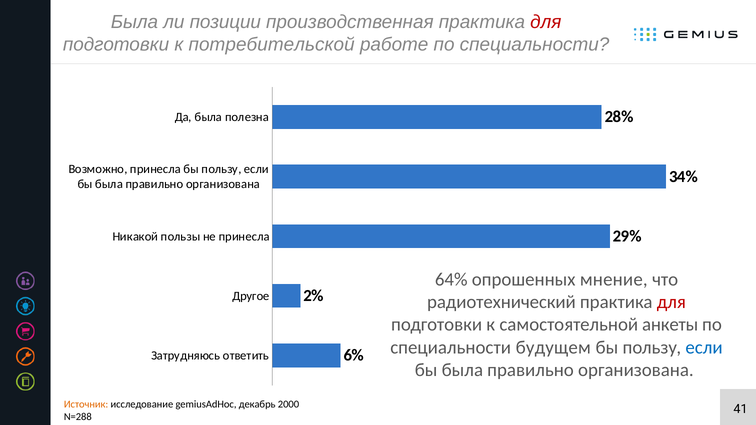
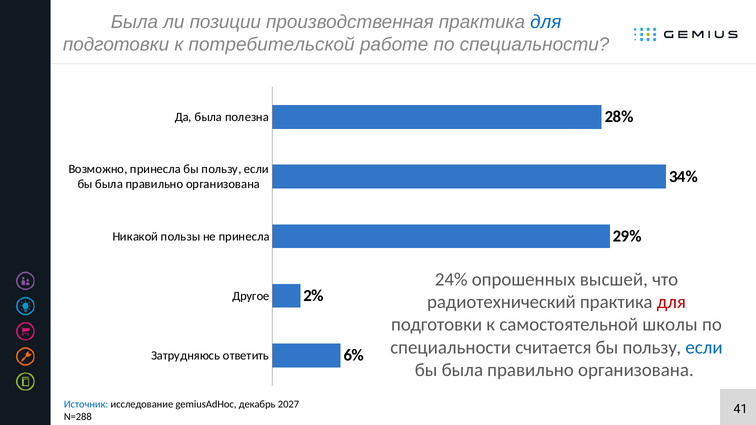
для colour: red -> blue (546, 22)
64%: 64% -> 24% (451, 279)
мнение: мнение -> высшей (614, 279)
анкеты: анкеты -> школы (670, 325)
будущем: будущем -> считается (553, 348)
Источник colour: orange -> blue (86, 405)
2000: 2000 -> 2027 (288, 405)
